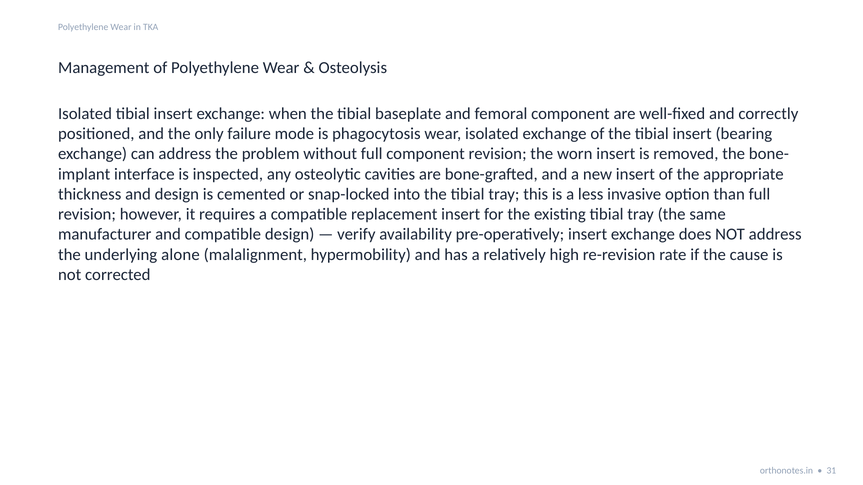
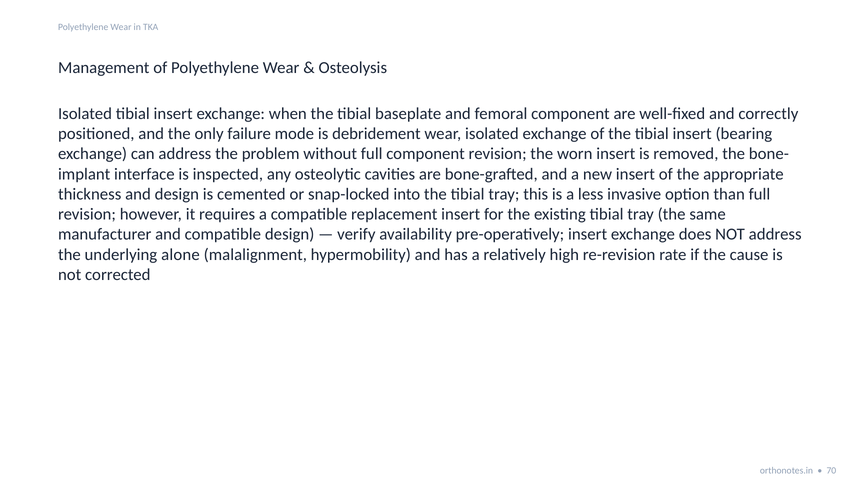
phagocytosis: phagocytosis -> debridement (376, 134)
31: 31 -> 70 (831, 471)
